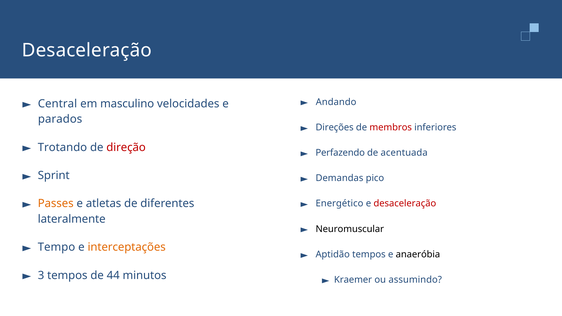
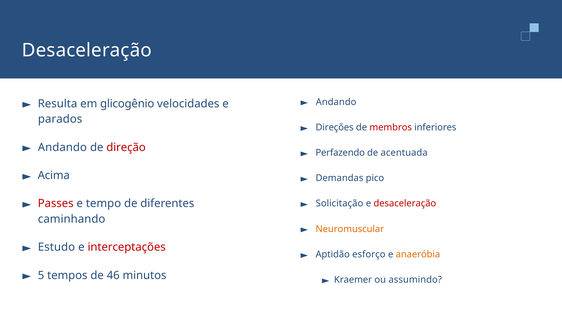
Central: Central -> Resulta (58, 104)
masculino: masculino -> glicogênio (127, 104)
Trotando: Trotando -> Andando (62, 147)
Sprint: Sprint -> Acima (54, 175)
Passes colour: orange -> red (56, 204)
atletas: atletas -> tempo (103, 204)
Energético: Energético -> Solicitação (339, 204)
lateralmente: lateralmente -> caminhando (72, 219)
Neuromuscular colour: black -> orange (350, 229)
Tempo: Tempo -> Estudo (56, 247)
interceptações colour: orange -> red (127, 247)
Aptidão tempos: tempos -> esforço (369, 254)
anaeróbia colour: black -> orange (418, 254)
3: 3 -> 5 (41, 275)
44: 44 -> 46 (113, 275)
